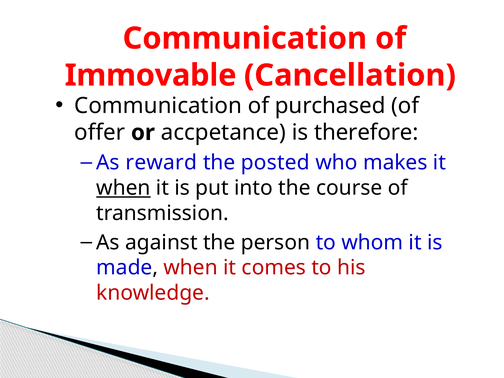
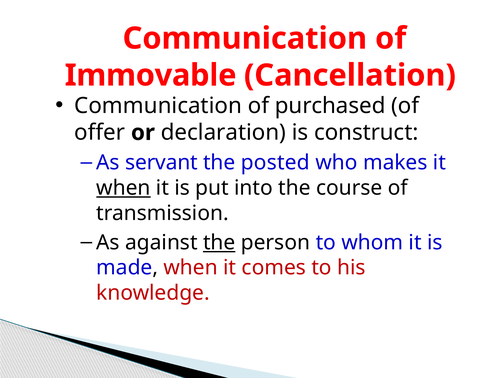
accpetance: accpetance -> declaration (223, 133)
therefore: therefore -> construct (366, 133)
reward: reward -> servant (161, 163)
the underline: none -> present (219, 243)
